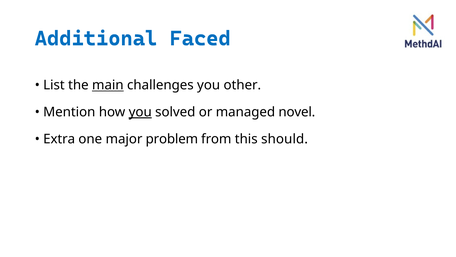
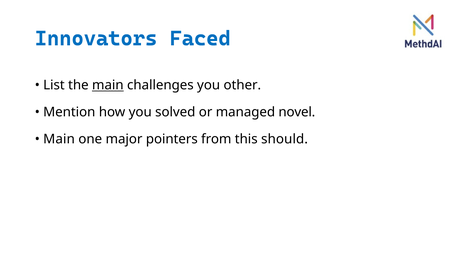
Additional: Additional -> Innovators (96, 38)
you underline: present -> none (140, 112)
Extra: Extra -> Main (59, 139)
problem: problem -> pointers (172, 139)
